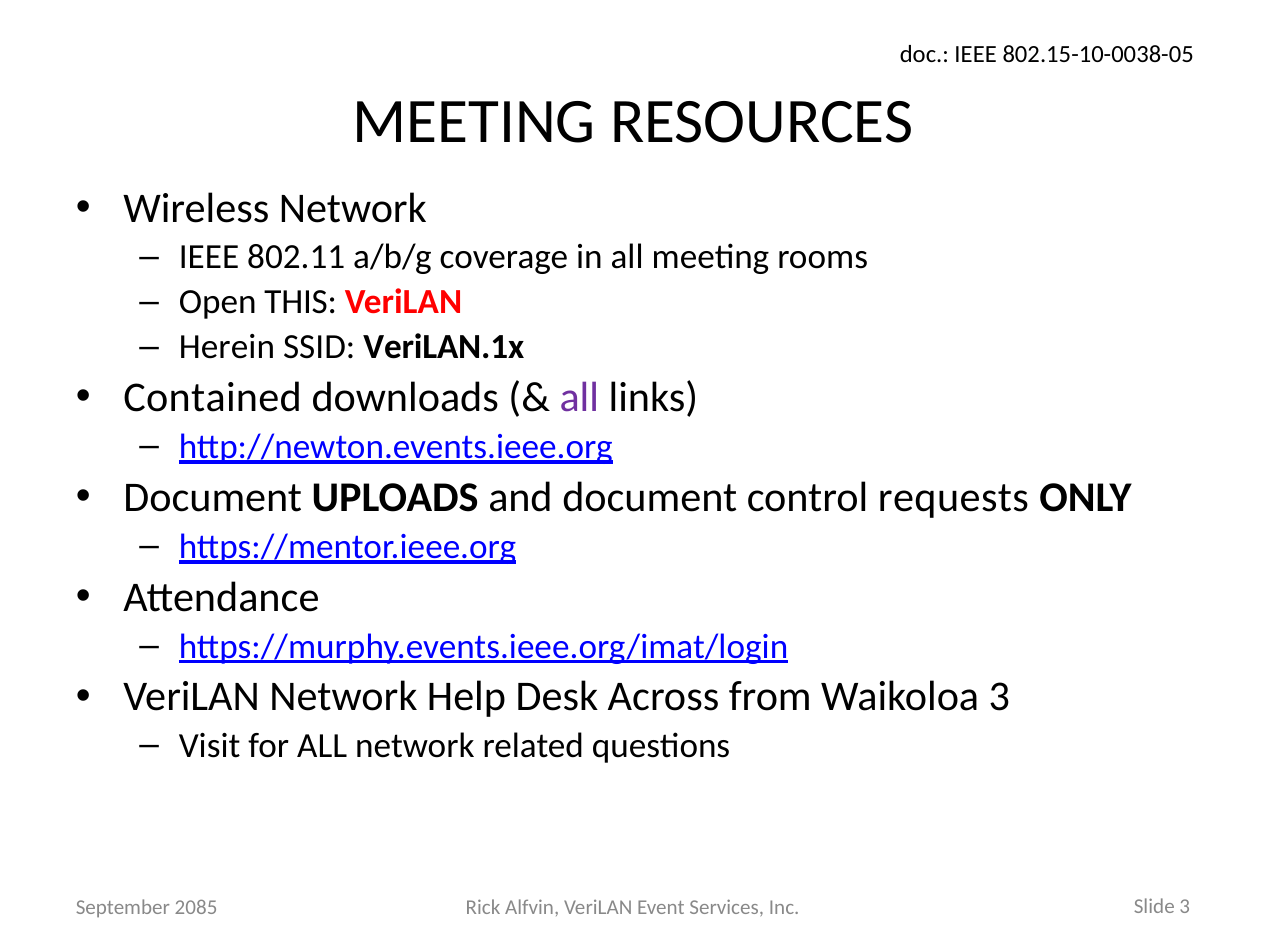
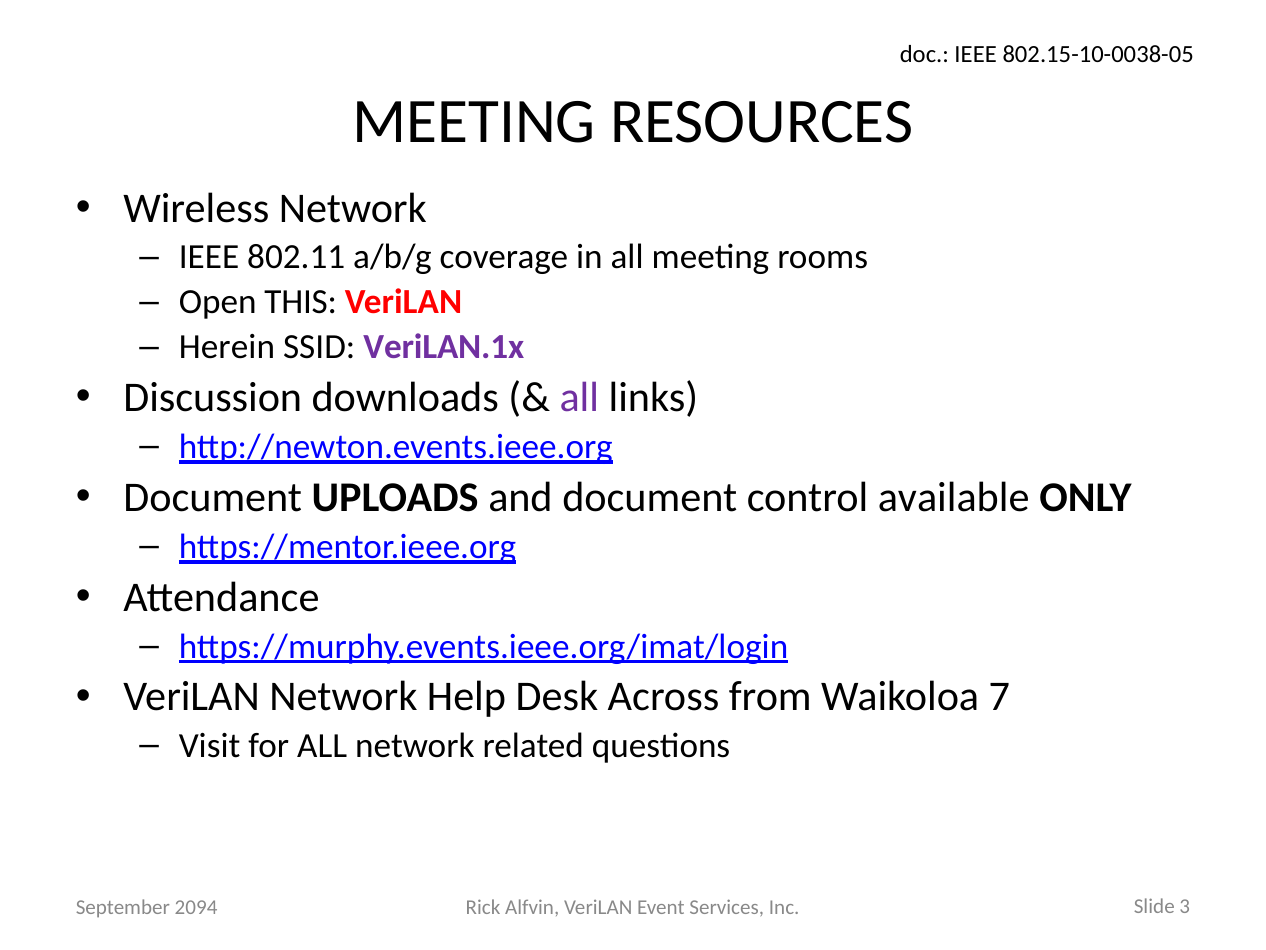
VeriLAN.1x colour: black -> purple (444, 347)
Contained: Contained -> Discussion (213, 397)
requests: requests -> available (954, 497)
Waikoloa 3: 3 -> 7 (999, 697)
2085: 2085 -> 2094 (196, 907)
